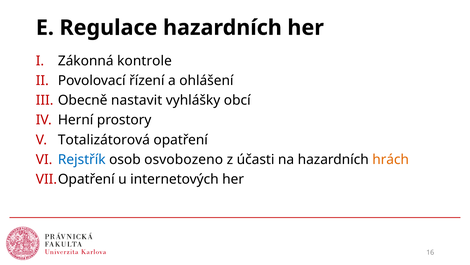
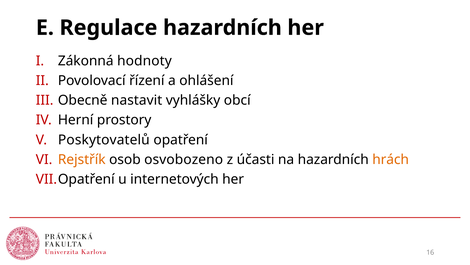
kontrole: kontrole -> hodnoty (144, 61)
Totalizátorová: Totalizátorová -> Poskytovatelů (104, 139)
Rejstřík colour: blue -> orange (82, 159)
